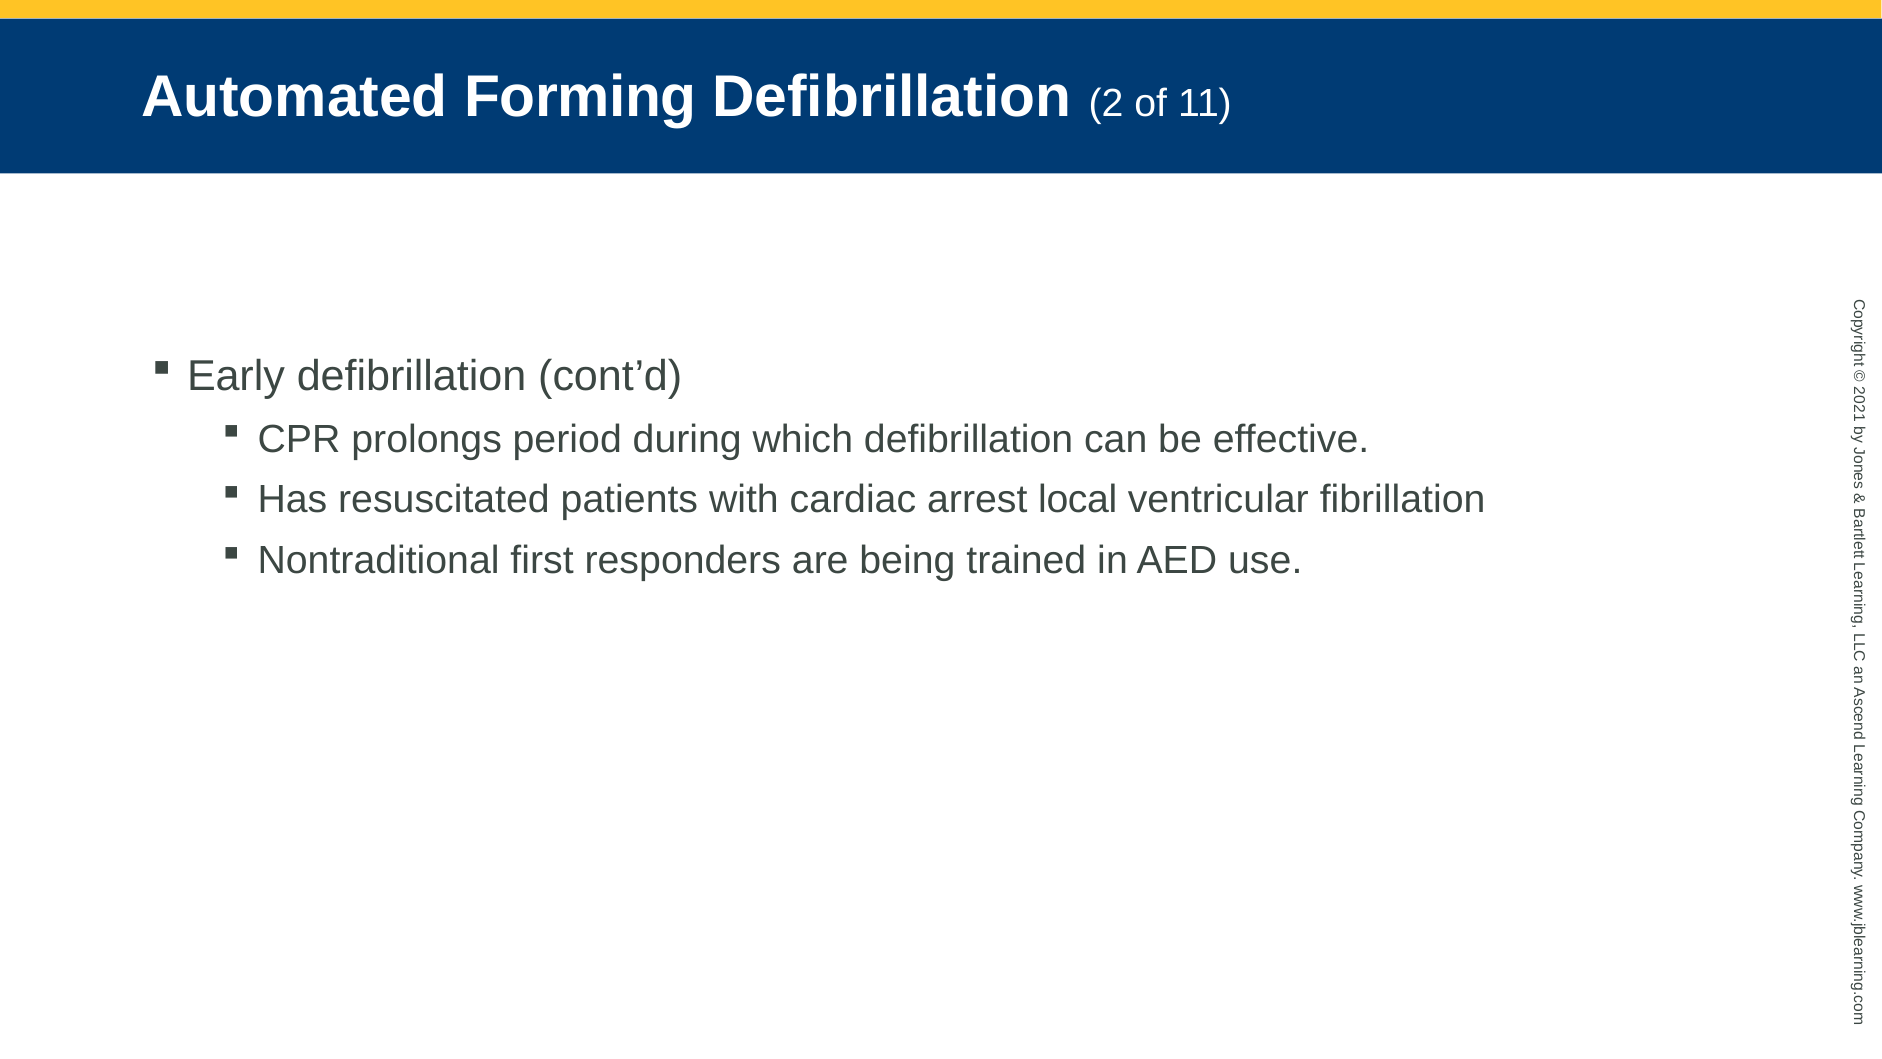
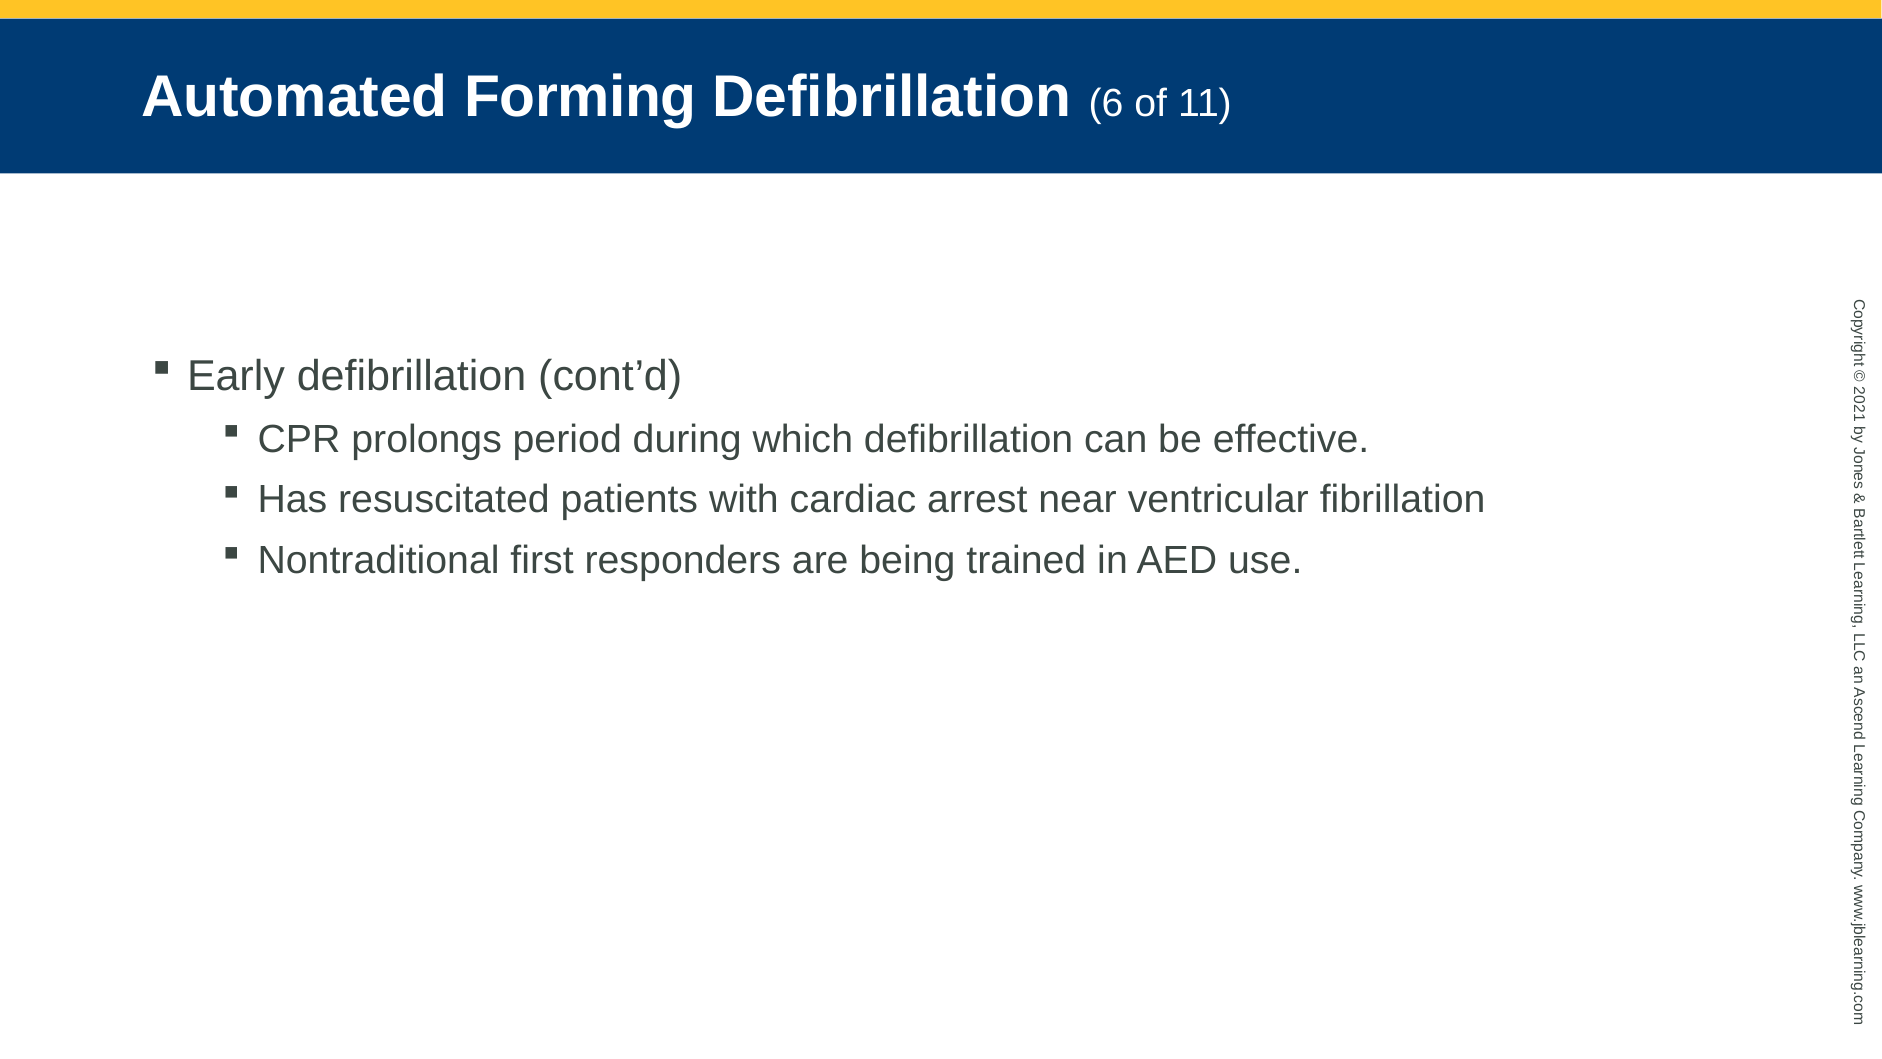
Defibrillation 2: 2 -> 6 (1106, 103)
local: local -> near (1078, 500)
